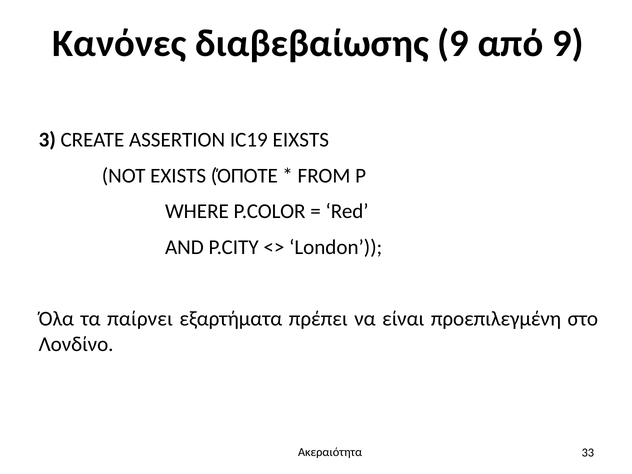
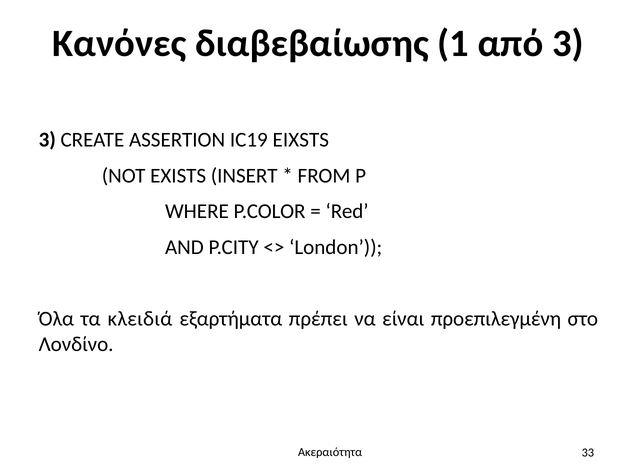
διαβεβαίωσης 9: 9 -> 1 (453, 44)
από 9: 9 -> 3 (568, 44)
ΌΠΟΤΕ: ΌΠΟΤΕ -> INSERT (244, 176)
παίρνει: παίρνει -> κλειδιά (140, 319)
